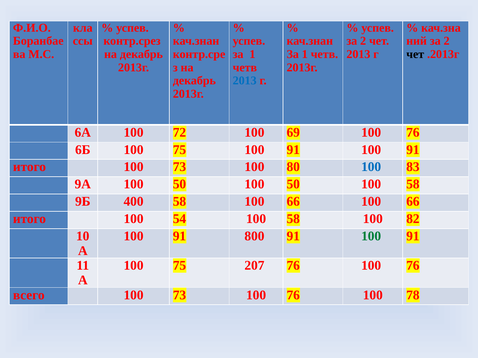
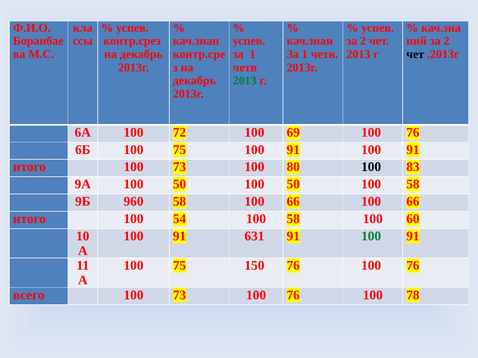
2013 colour: blue -> green (245, 81)
100 colour: blue -> black (371, 167)
400: 400 -> 960 (134, 202)
82: 82 -> 60 (413, 219)
800: 800 -> 631 (254, 236)
207: 207 -> 150 (254, 266)
